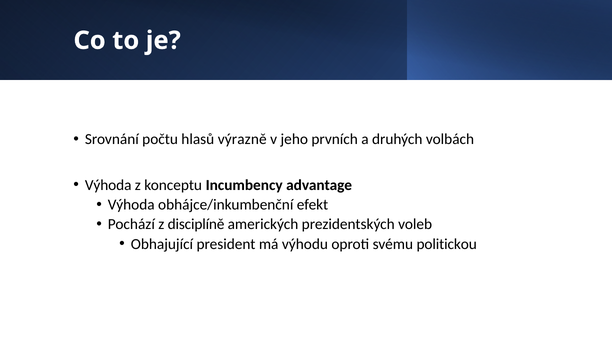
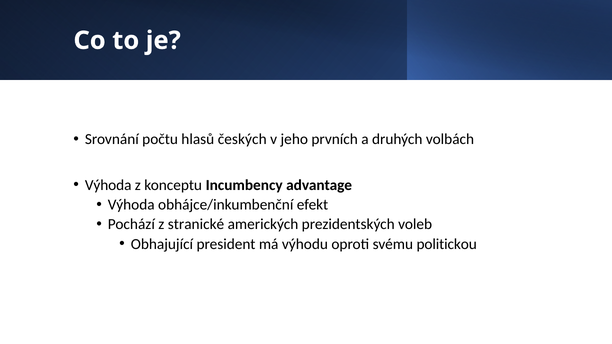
výrazně: výrazně -> českých (242, 139)
disciplíně: disciplíně -> stranické (196, 224)
